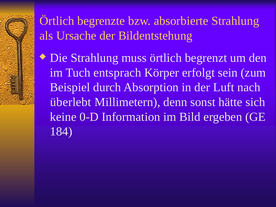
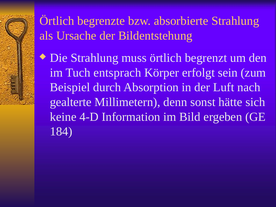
überlebt: überlebt -> gealterte (71, 102)
0-D: 0-D -> 4-D (89, 117)
